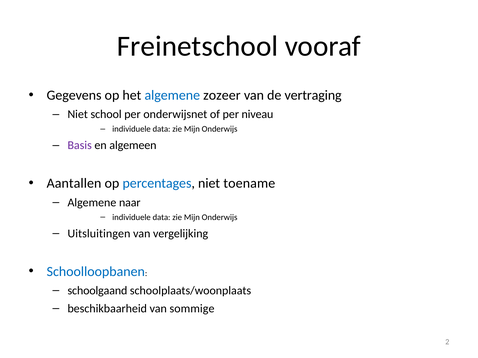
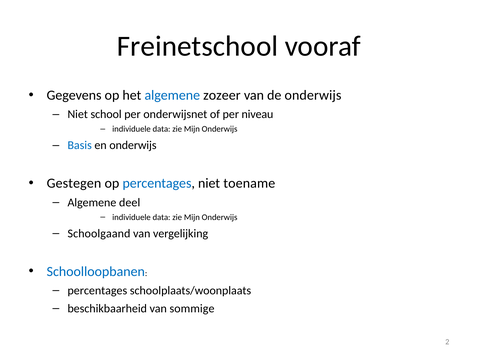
de vertraging: vertraging -> onderwijs (313, 95)
Basis colour: purple -> blue (80, 146)
en algemeen: algemeen -> onderwijs (133, 146)
Aantallen: Aantallen -> Gestegen (74, 184)
naar: naar -> deel (130, 203)
Uitsluitingen: Uitsluitingen -> Schoolgaand (99, 234)
schoolgaand: schoolgaand -> percentages (97, 291)
